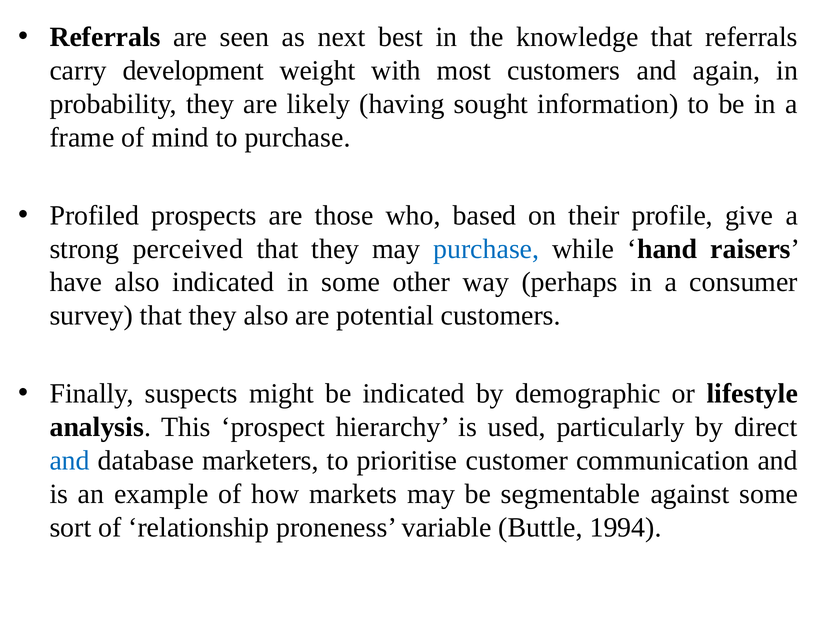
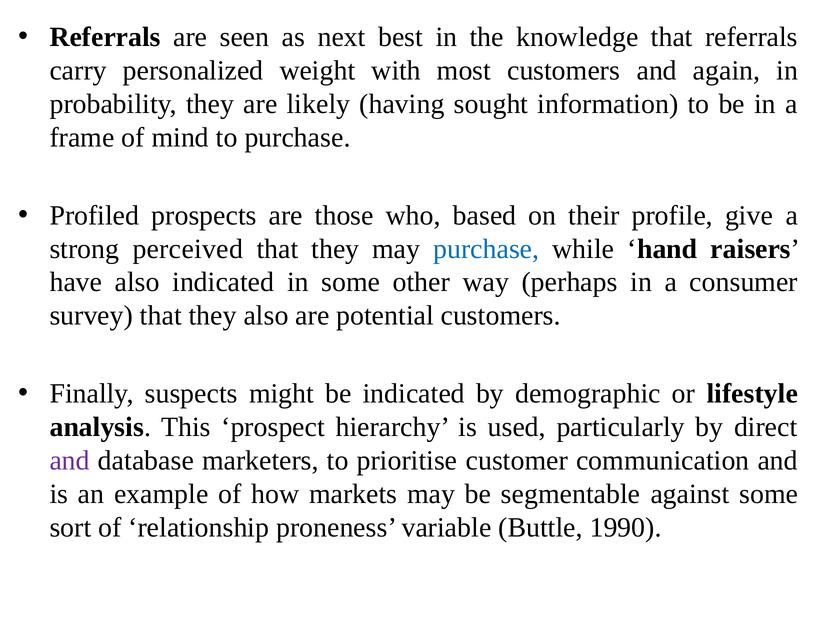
development: development -> personalized (193, 71)
and colour: blue -> purple (70, 461)
1994: 1994 -> 1990 (626, 527)
